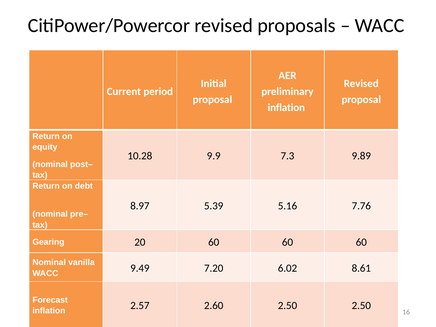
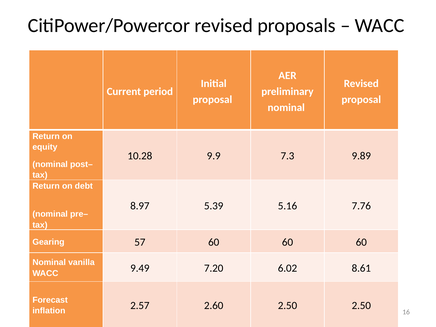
inflation: inflation -> nominal (286, 107)
20: 20 -> 57 (140, 242)
